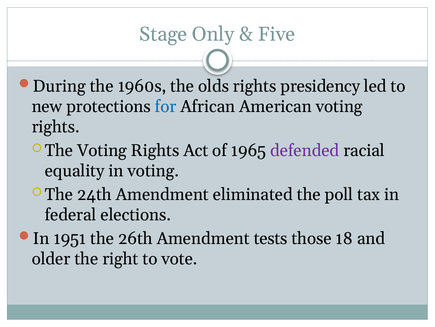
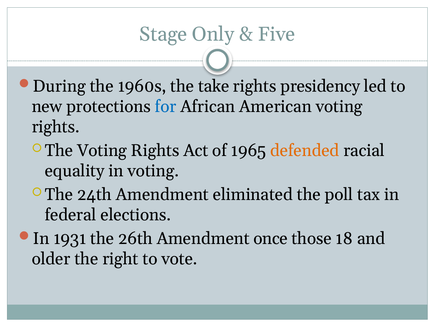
olds: olds -> take (214, 86)
defended colour: purple -> orange (305, 150)
1951: 1951 -> 1931 (70, 238)
tests: tests -> once (271, 238)
